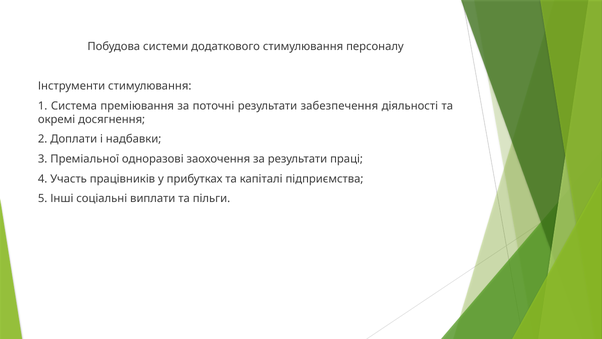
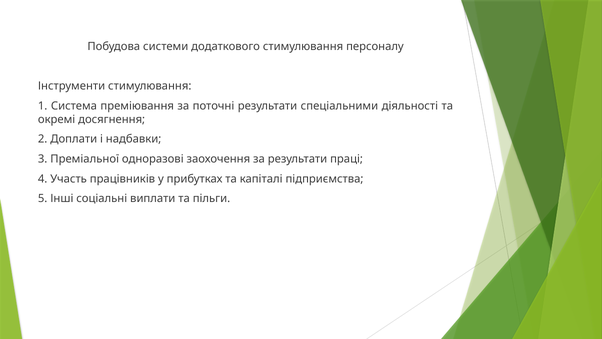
забезпечення: забезпечення -> спеціальними (339, 106)
